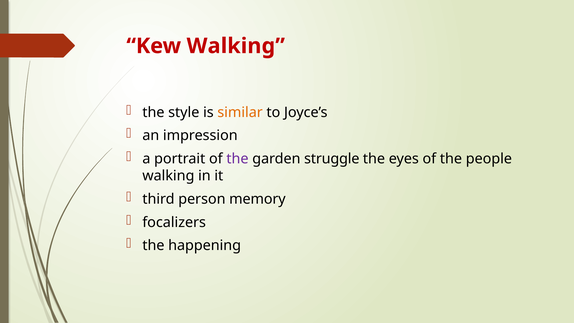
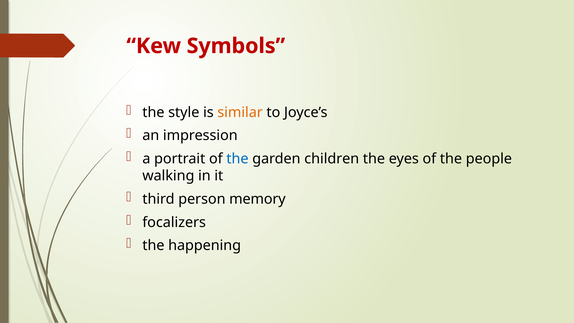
Kew Walking: Walking -> Symbols (236, 46)
the colour: purple -> blue (237, 159)
struggle: struggle -> children (332, 159)
